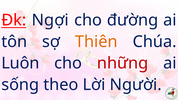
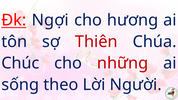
đường: đường -> hương (133, 20)
Thiên colour: orange -> red (96, 42)
Luôn: Luôn -> Chúc (20, 63)
